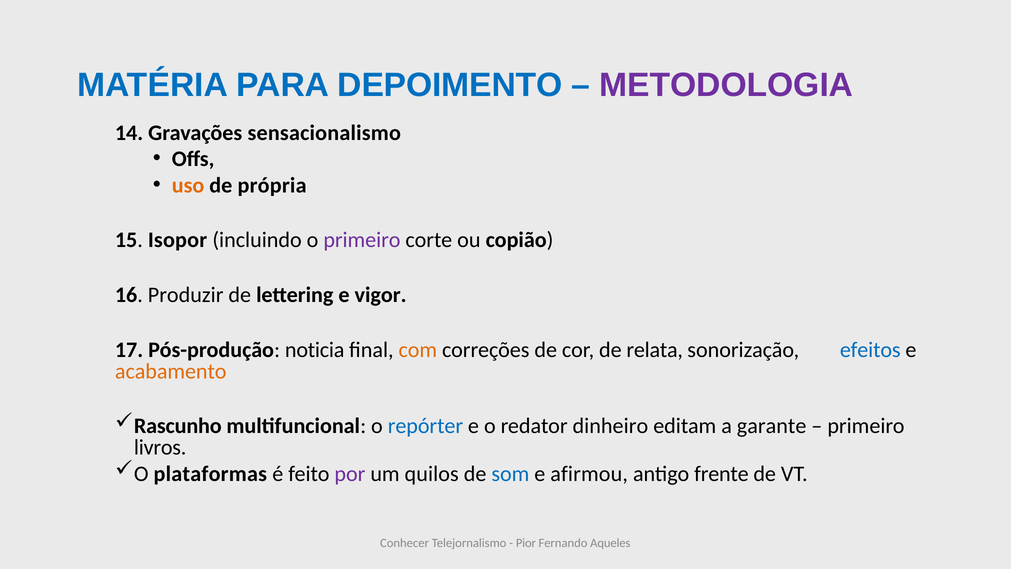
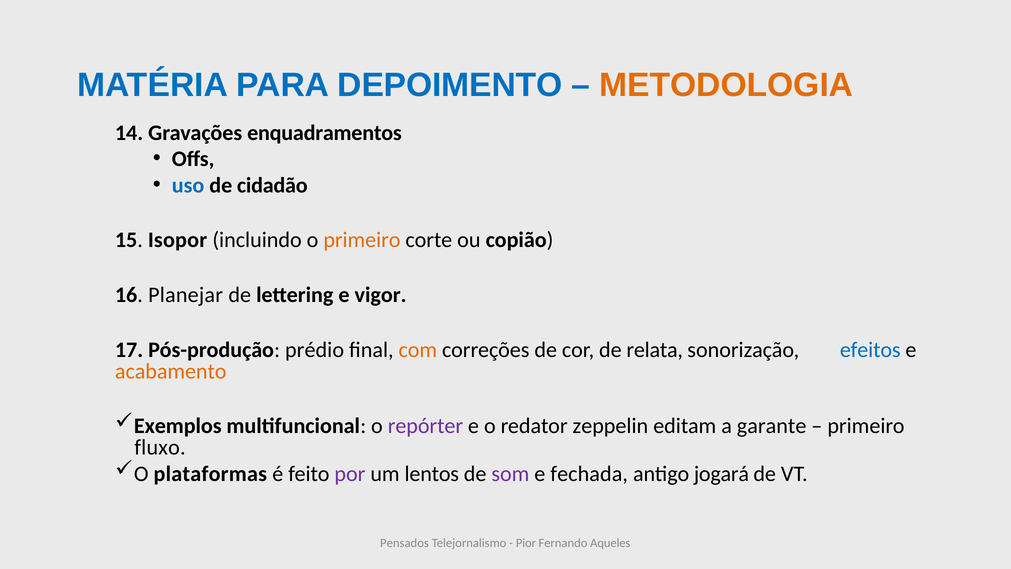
METODOLOGIA colour: purple -> orange (726, 85)
sensacionalismo: sensacionalismo -> enquadramentos (324, 133)
uso colour: orange -> blue (188, 185)
própria: própria -> cidadão (272, 185)
primeiro colour: purple -> orange (362, 240)
Produzir: Produzir -> Planejar (186, 295)
noticia: noticia -> prédio (315, 350)
Rascunho: Rascunho -> Exemplos (178, 426)
repórter colour: blue -> purple (425, 426)
dinheiro: dinheiro -> zeppelin (610, 426)
livros: livros -> fluxo (160, 447)
quilos: quilos -> lentos (432, 474)
som colour: blue -> purple (510, 474)
afirmou: afirmou -> fechada (589, 474)
frente: frente -> jogará (721, 474)
Conhecer: Conhecer -> Pensados (404, 543)
